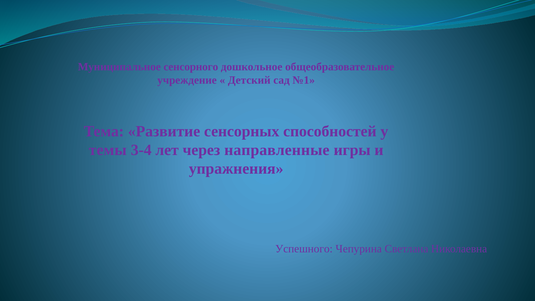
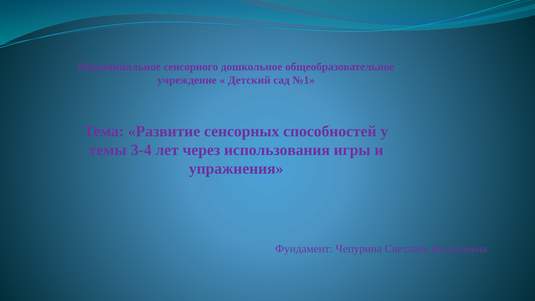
направленные: направленные -> использования (277, 150)
Успешного: Успешного -> Фундамент (304, 249)
